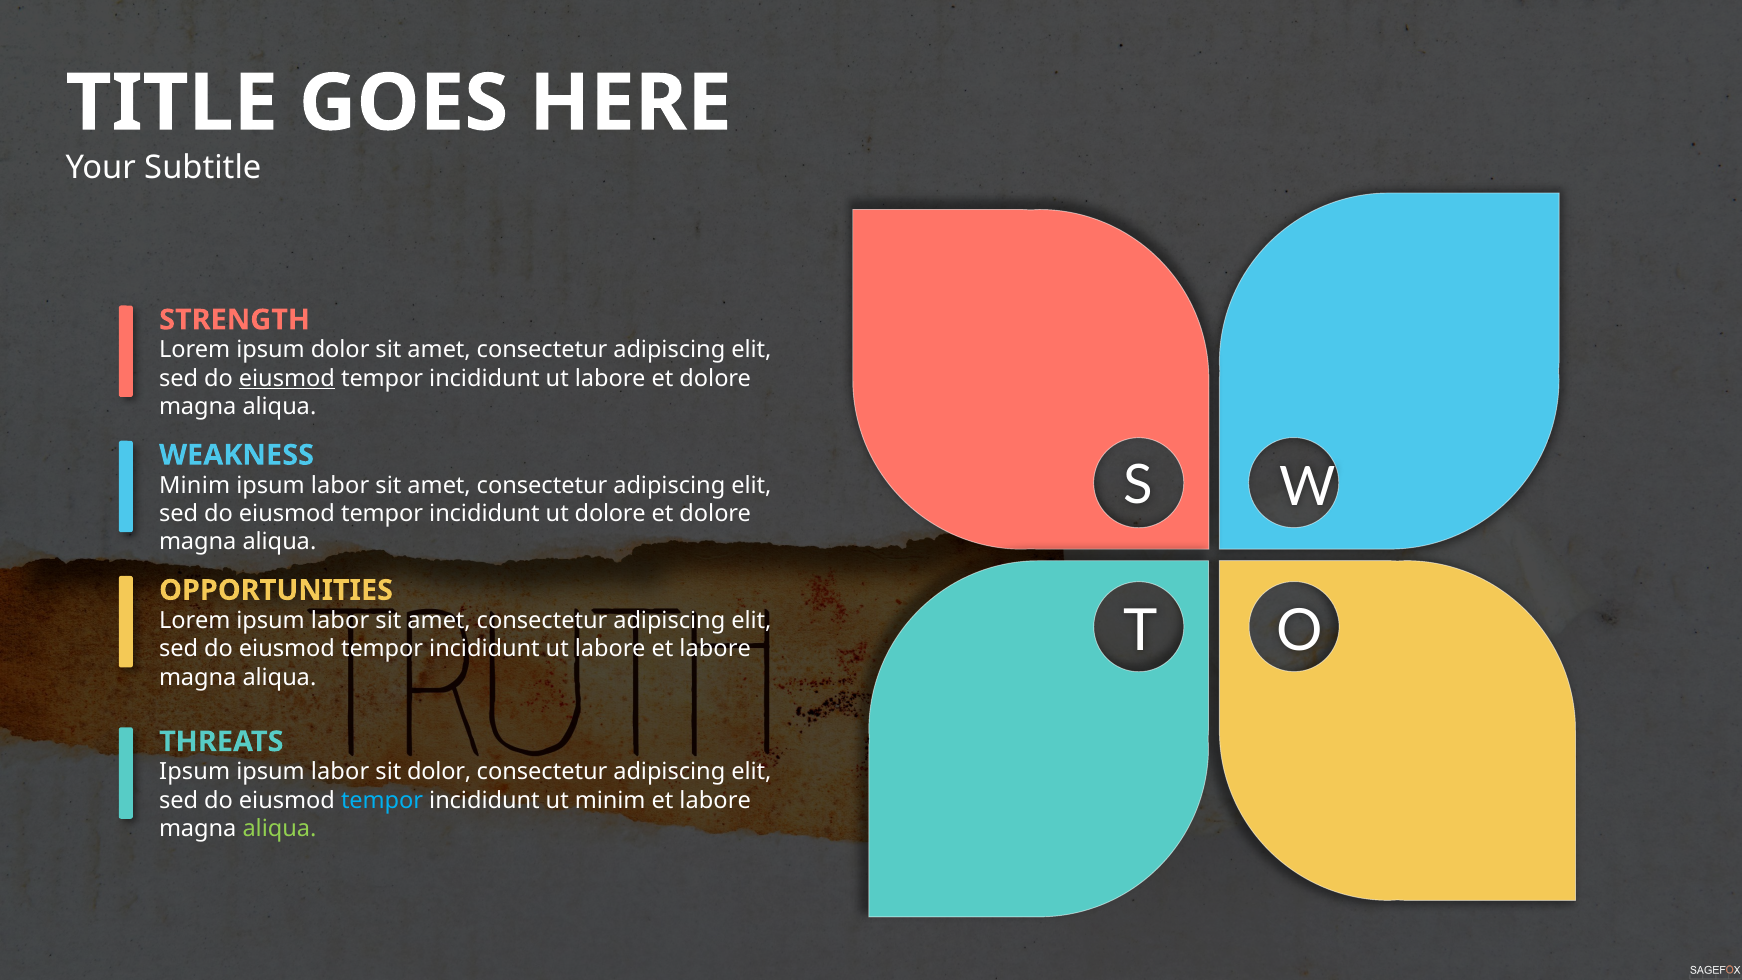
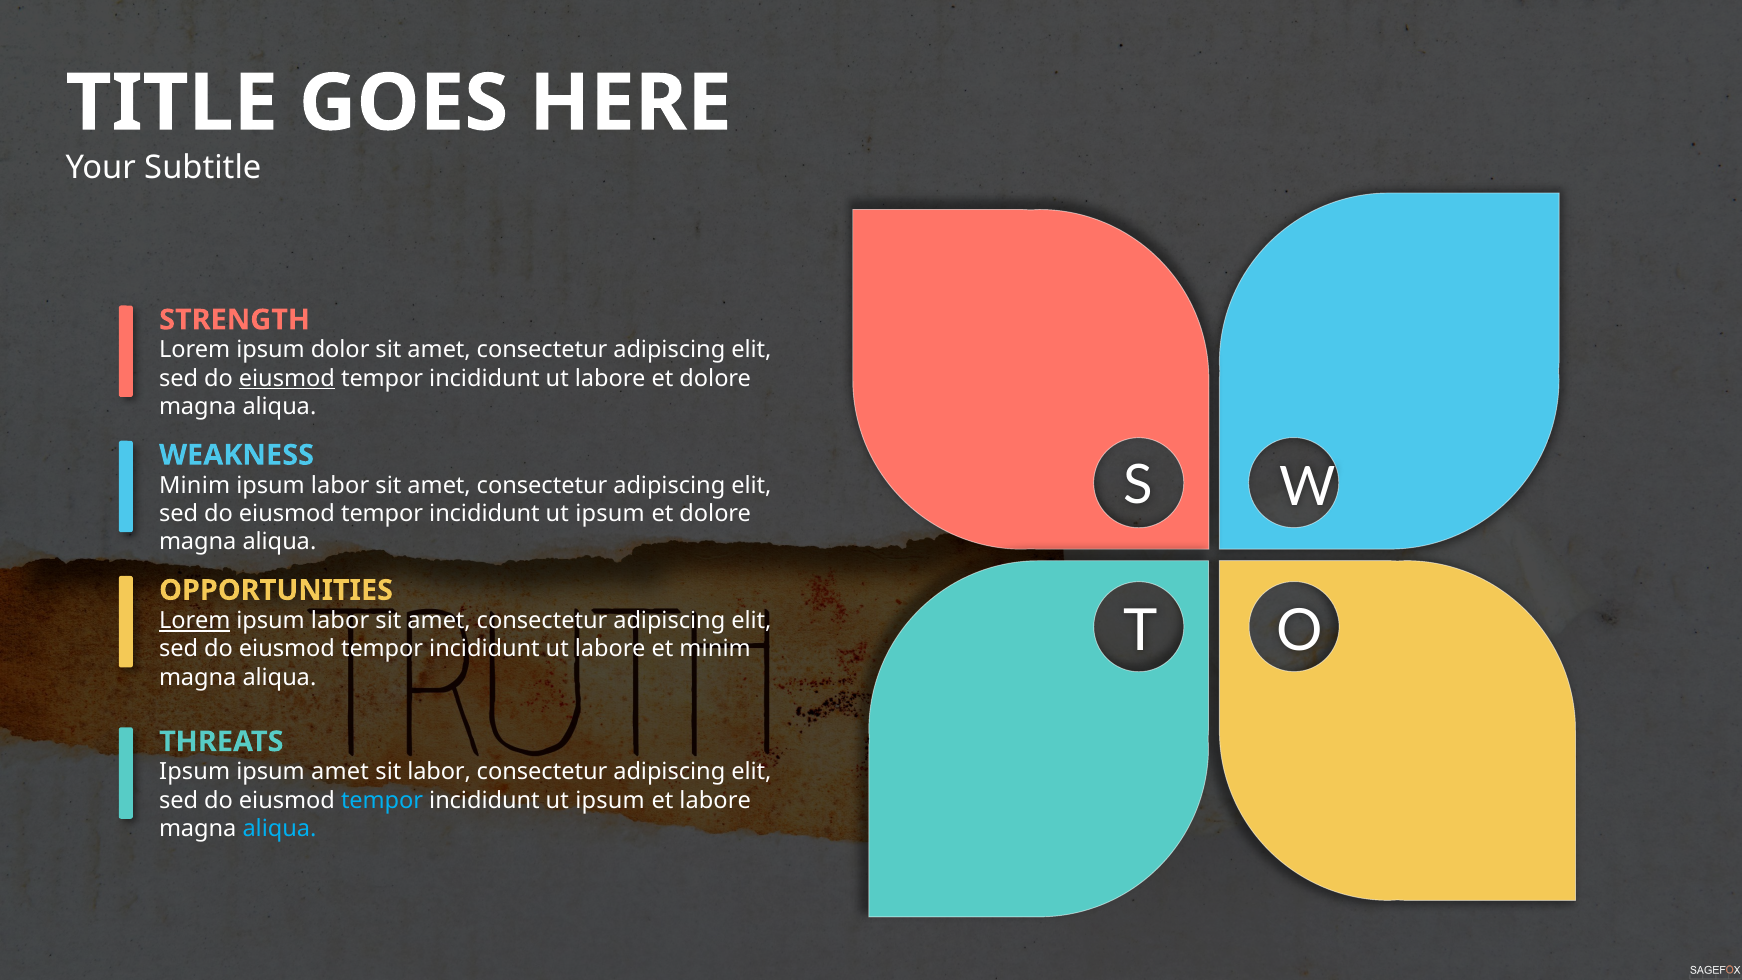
dolore: dolore -> ipsum (610, 514)
Lorem underline: none -> present (195, 621)
labore et labore: labore -> minim (715, 649)
labor: labor -> amet (340, 772)
sit dolor: dolor -> labor (439, 772)
minim: minim -> ipsum (610, 800)
aliqua colour: light green -> light blue (279, 829)
